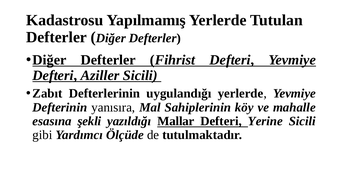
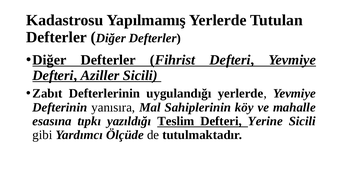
şekli: şekli -> tıpkı (89, 121)
Mallar: Mallar -> Teslim (176, 121)
